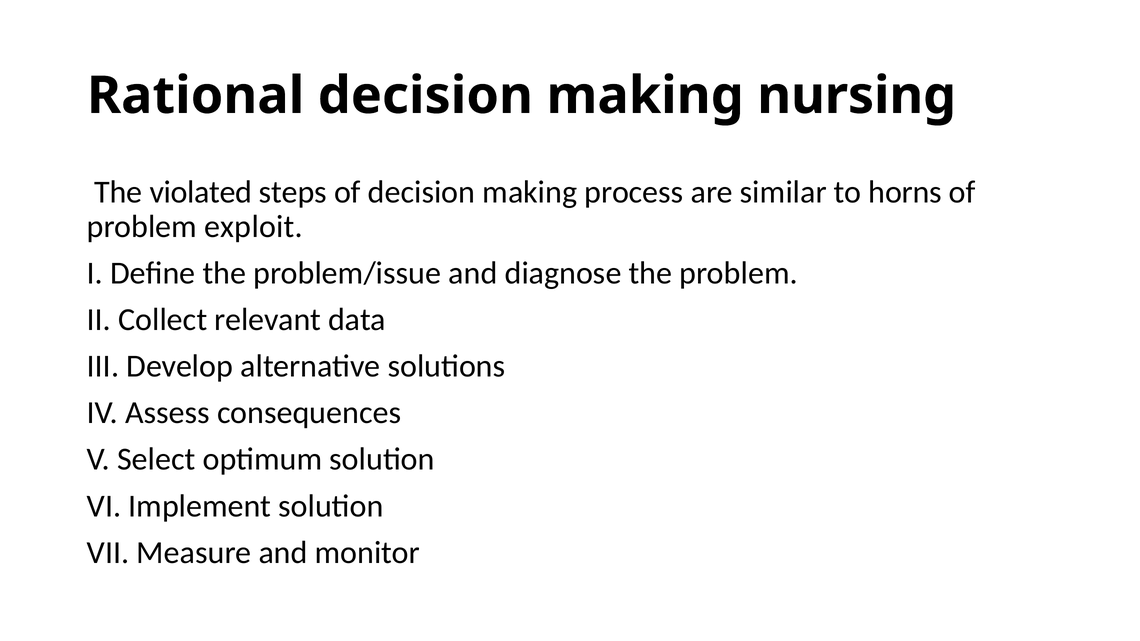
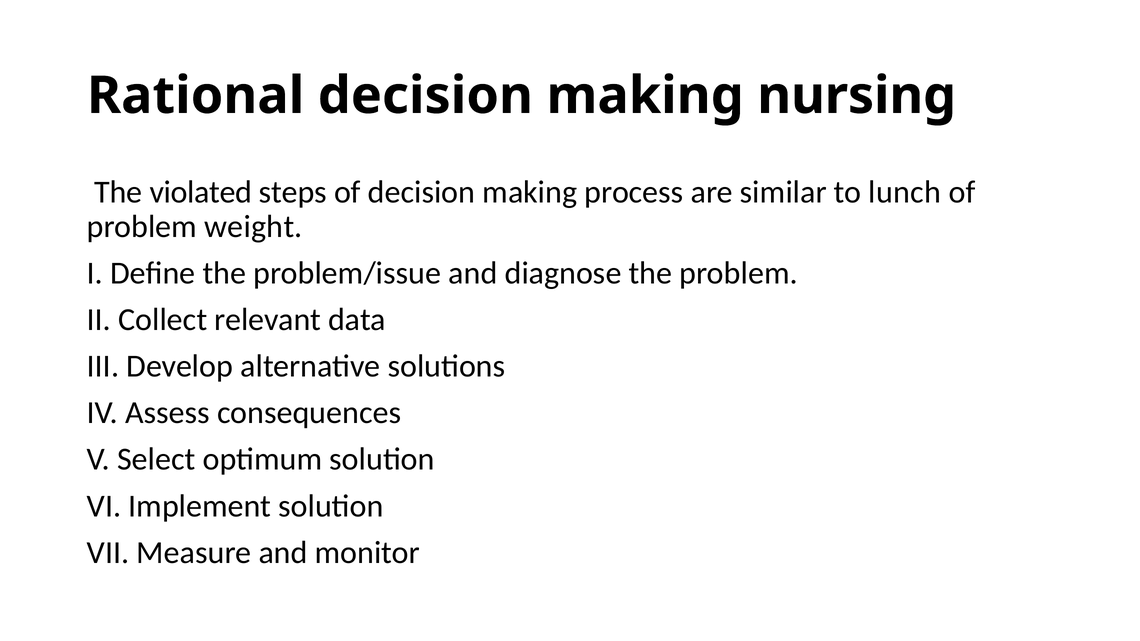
horns: horns -> lunch (905, 192)
exploit: exploit -> weight (253, 227)
